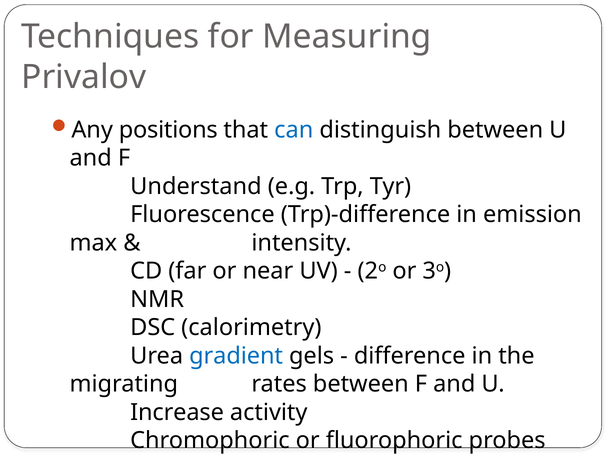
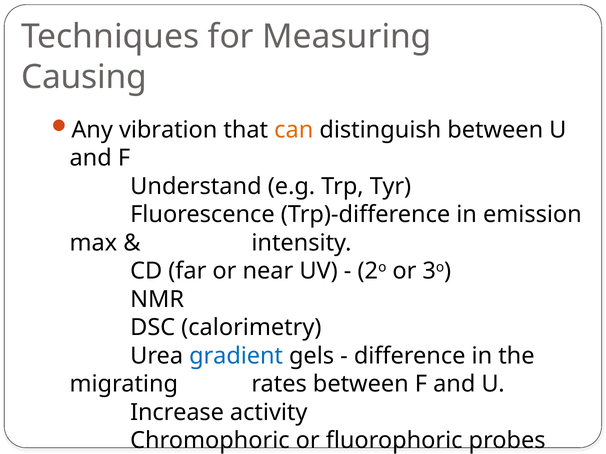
Privalov: Privalov -> Causing (84, 77)
positions: positions -> vibration (168, 130)
can colour: blue -> orange (294, 130)
